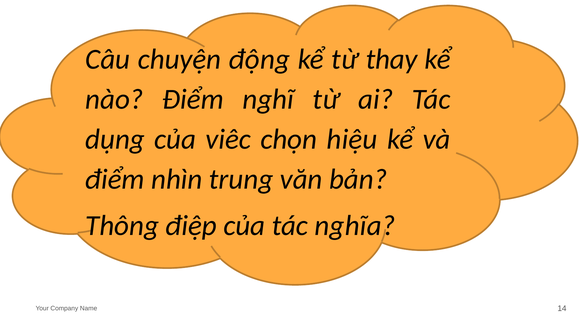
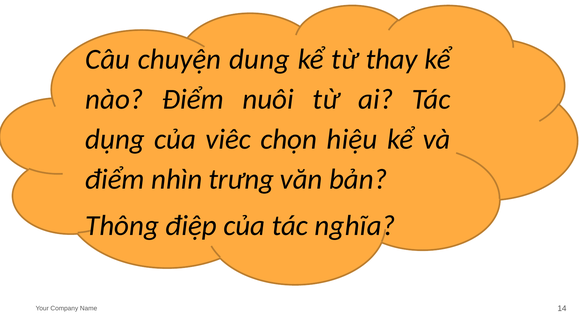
động: động -> dung (259, 59)
nghĩ: nghĩ -> nuôi (268, 99)
trung: trung -> trưng (241, 179)
